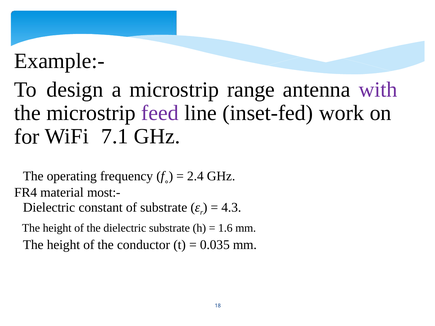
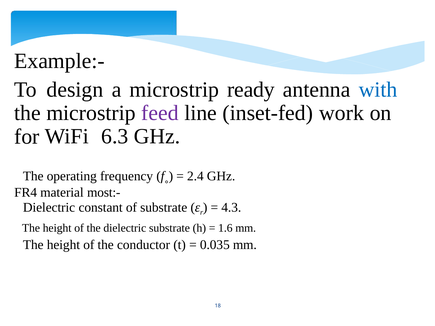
range: range -> ready (251, 90)
with colour: purple -> blue (378, 90)
7.1: 7.1 -> 6.3 (115, 137)
